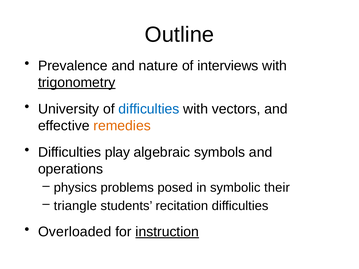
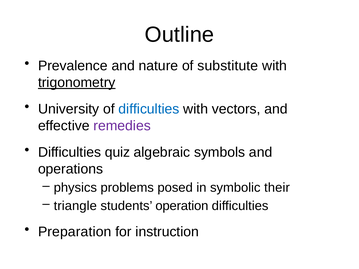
interviews: interviews -> substitute (228, 66)
remedies colour: orange -> purple (122, 126)
play: play -> quiz (117, 152)
recitation: recitation -> operation (182, 206)
Overloaded: Overloaded -> Preparation (75, 232)
instruction underline: present -> none (167, 232)
